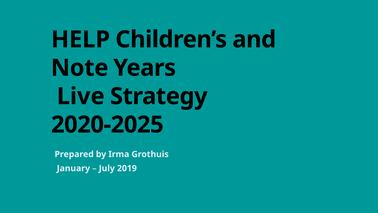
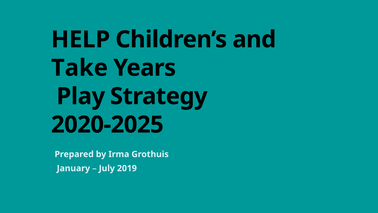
Note: Note -> Take (79, 68)
Live: Live -> Play (81, 96)
